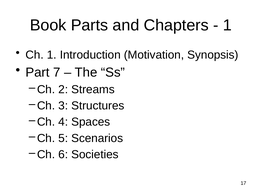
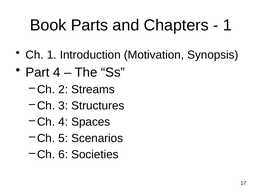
Part 7: 7 -> 4 (57, 73)
